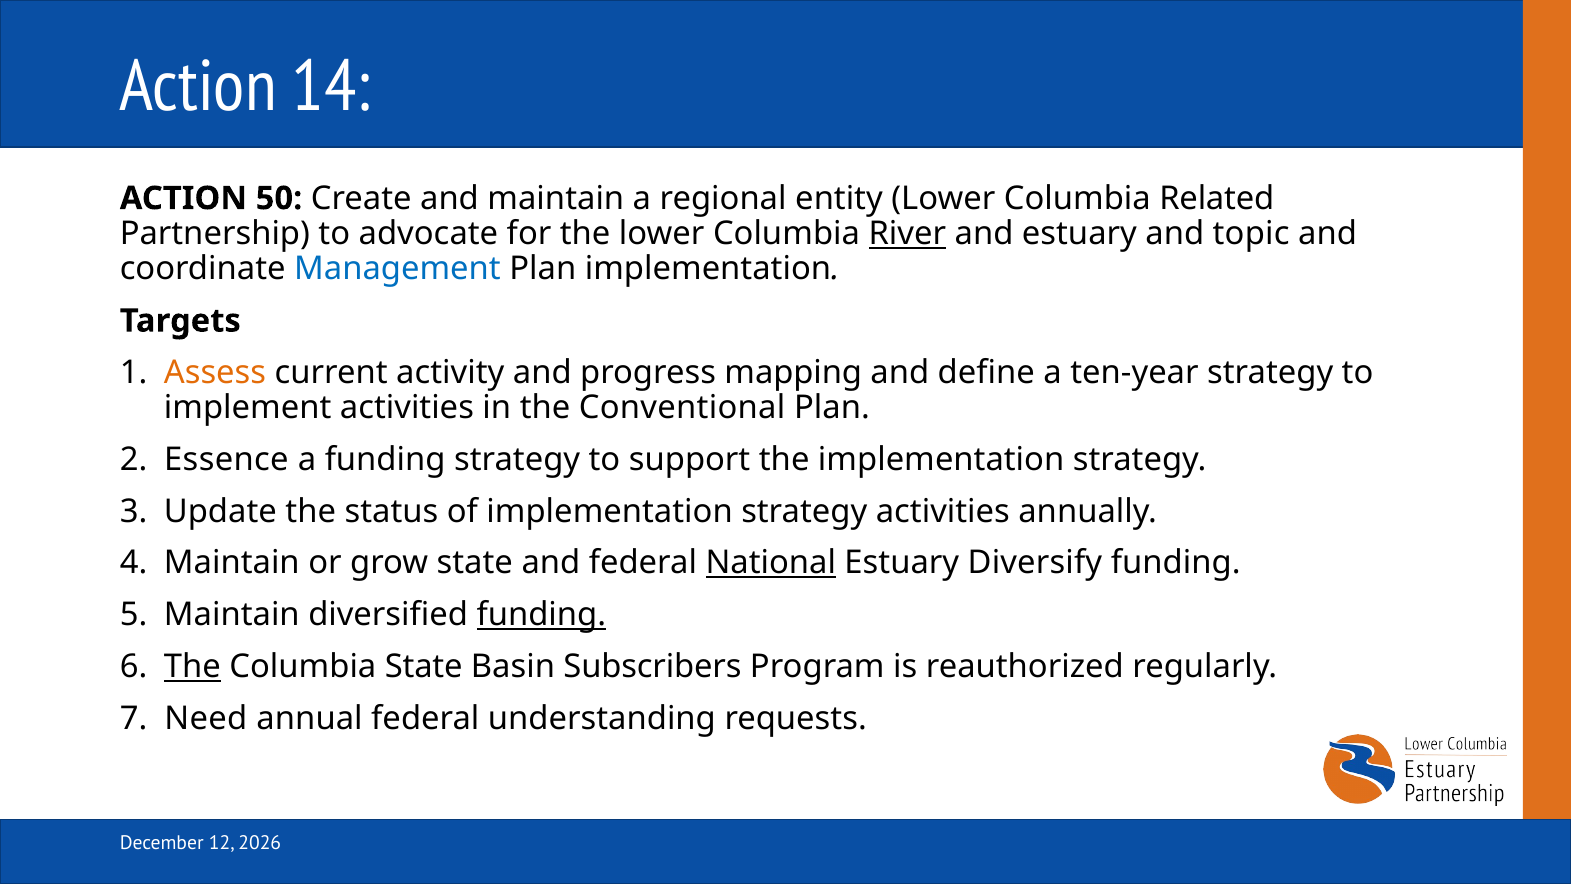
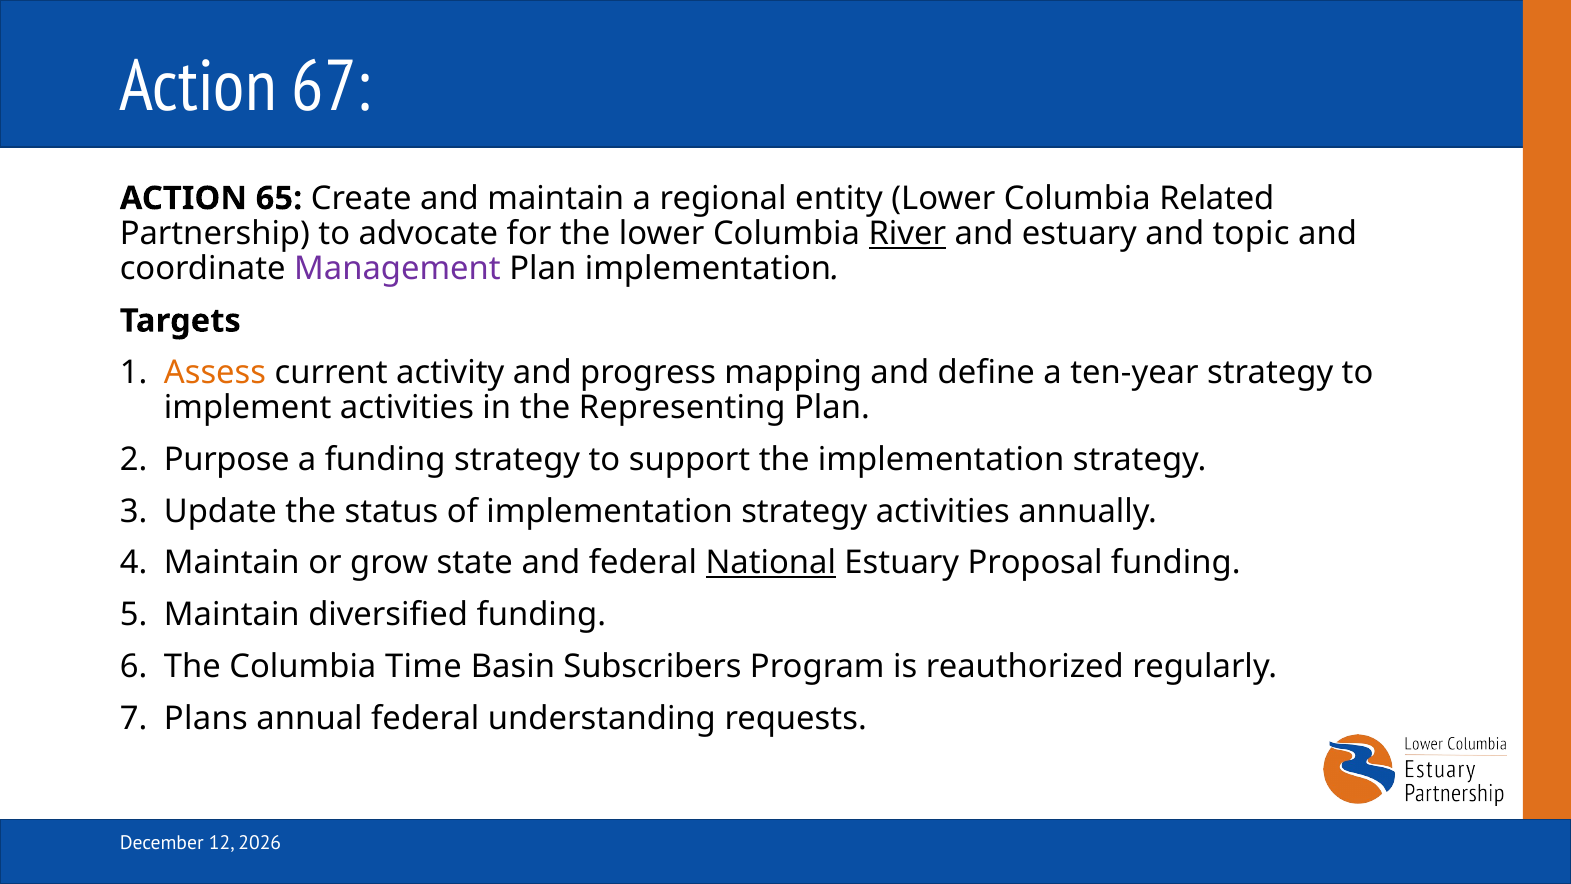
14: 14 -> 67 (332, 87)
50: 50 -> 65 (279, 198)
Management colour: blue -> purple (397, 269)
Conventional: Conventional -> Representing (682, 408)
Essence: Essence -> Purpose (227, 460)
Diversify: Diversify -> Proposal (1035, 563)
funding underline: present -> none (541, 615)
The underline: present -> none (192, 666)
Columbia State: State -> Time (423, 666)
Need: Need -> Plans (206, 718)
